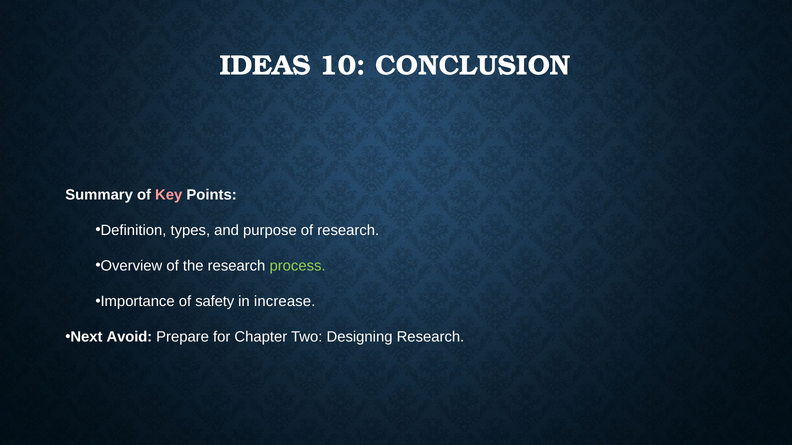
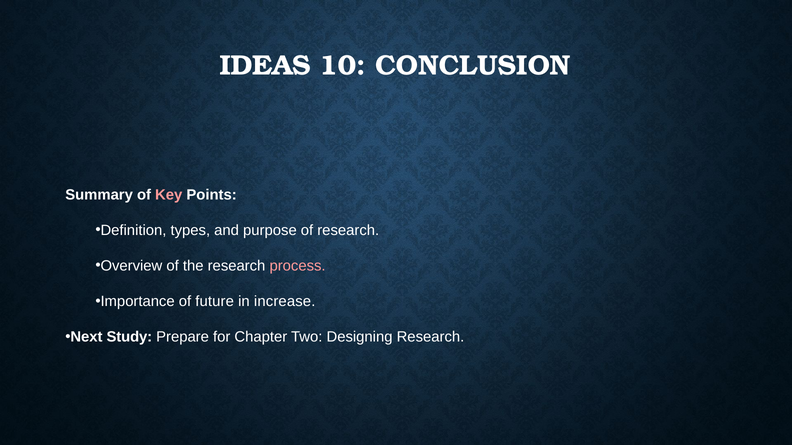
process colour: light green -> pink (298, 266)
safety: safety -> future (215, 302)
Avoid: Avoid -> Study (129, 337)
